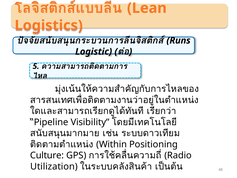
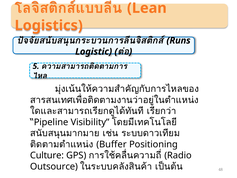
Within: Within -> Buffer (112, 144)
Utilization: Utilization -> Outsource (54, 166)
